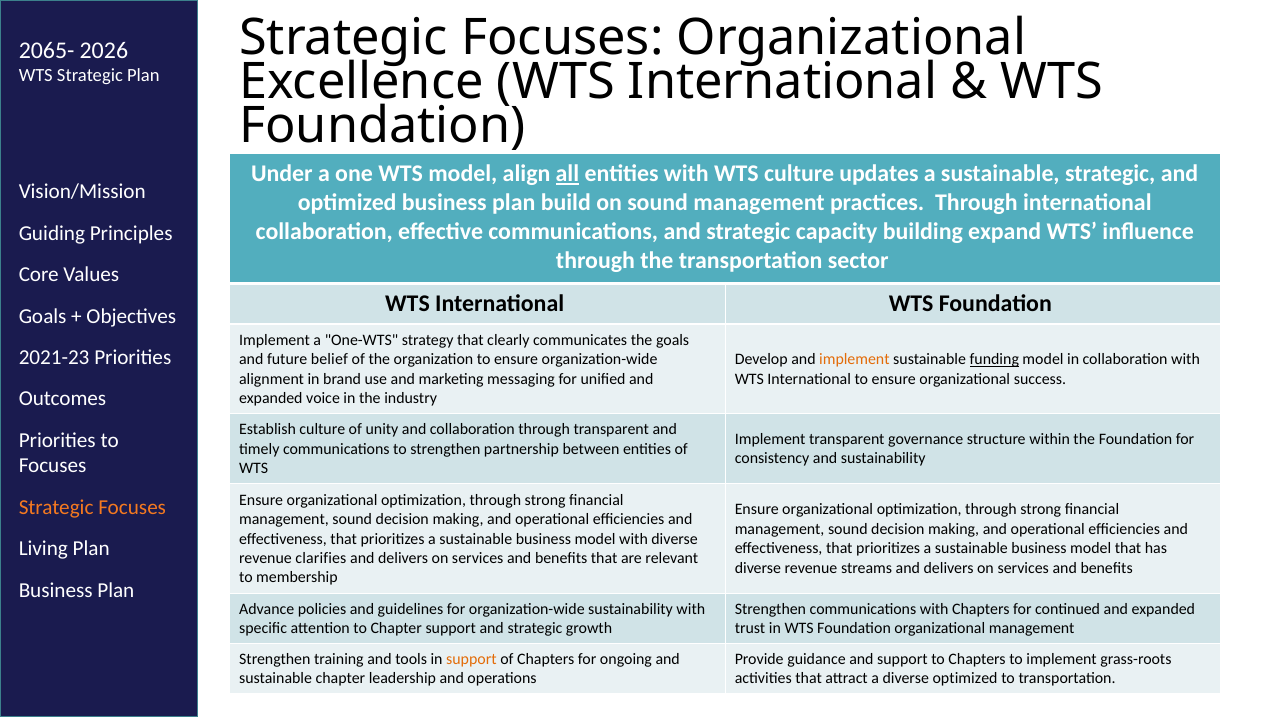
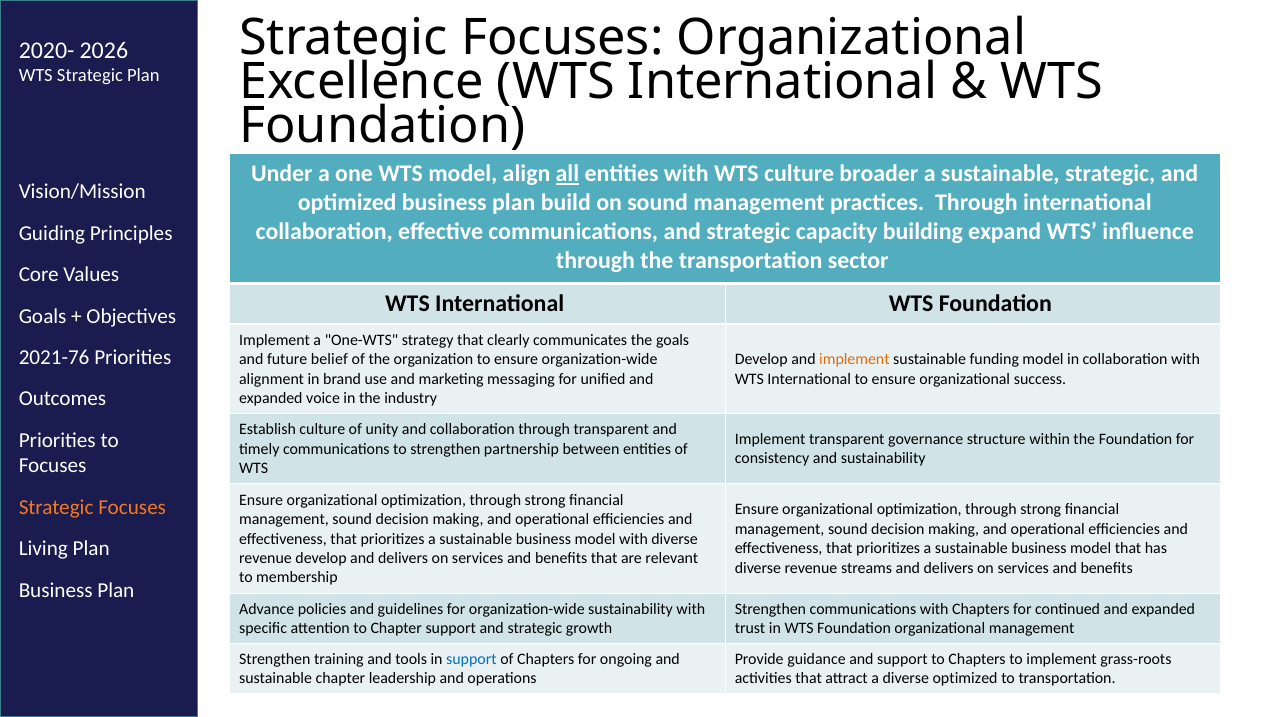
2065-: 2065- -> 2020- (47, 50)
updates: updates -> broader (879, 173)
2021-23: 2021-23 -> 2021-76 (54, 357)
funding underline: present -> none (994, 359)
revenue clarifies: clarifies -> develop (321, 558)
support colour: orange -> blue (471, 658)
